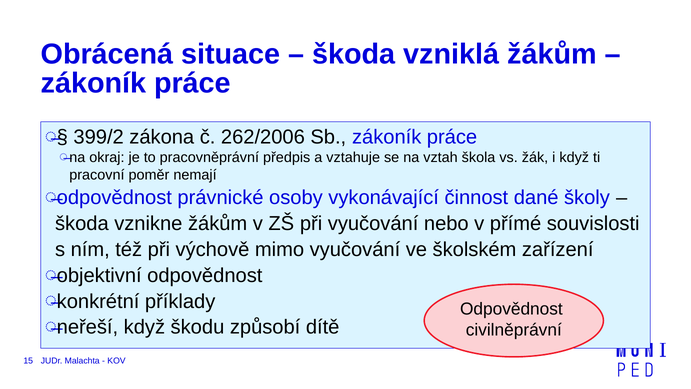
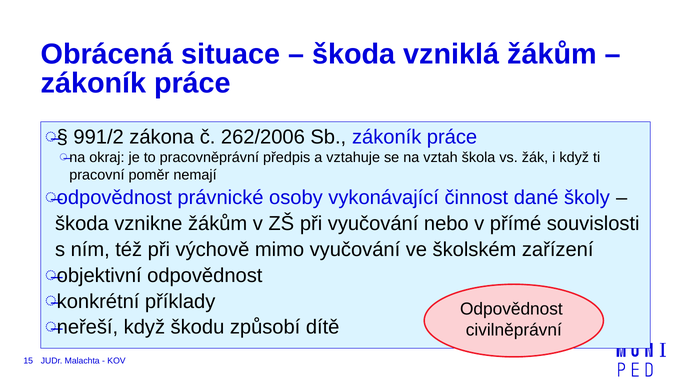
399/2: 399/2 -> 991/2 (99, 137)
